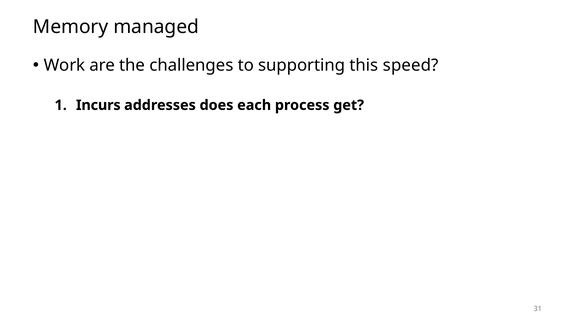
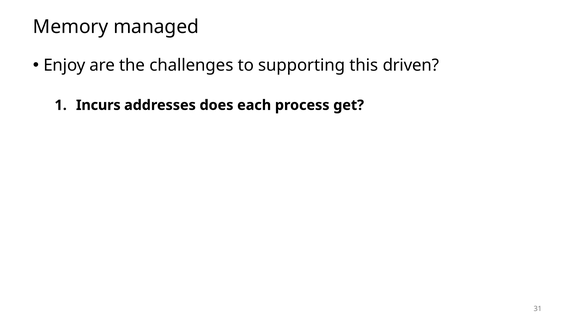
Work: Work -> Enjoy (65, 65)
speed: speed -> driven (411, 65)
